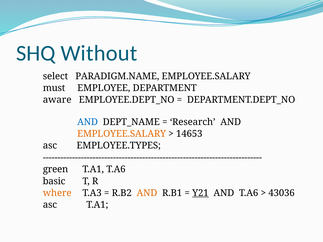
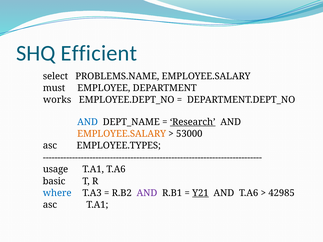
Without: Without -> Efficient (99, 53)
PARADIGM.NAME: PARADIGM.NAME -> PROBLEMS.NAME (117, 76)
aware: aware -> works (57, 100)
Research underline: none -> present (193, 122)
14653: 14653 -> 53000 (189, 134)
green: green -> usage (56, 169)
where colour: orange -> blue (57, 193)
AND colour: orange -> purple (147, 193)
43036: 43036 -> 42985 (282, 193)
